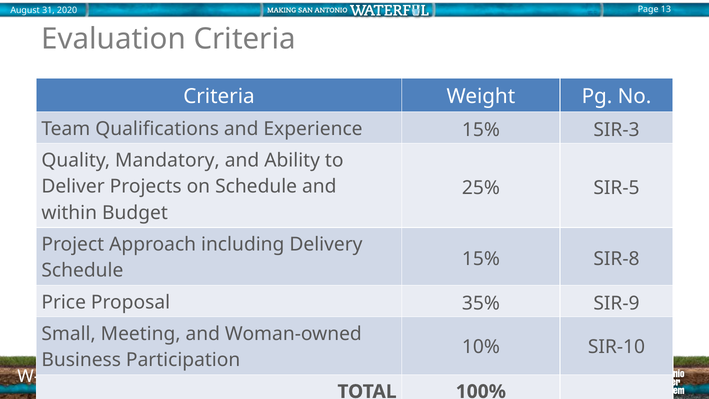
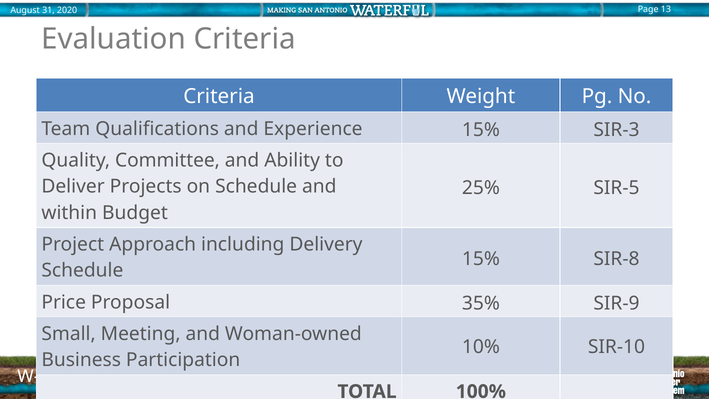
Mandatory: Mandatory -> Committee (167, 160)
